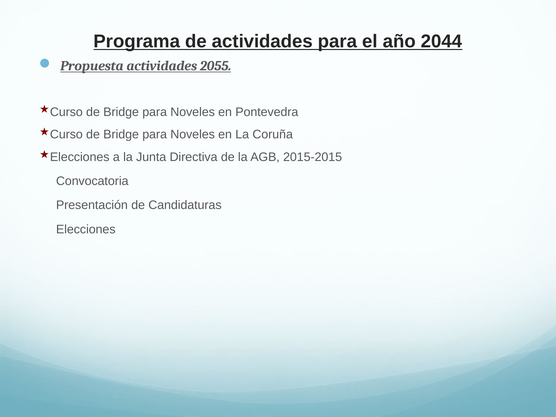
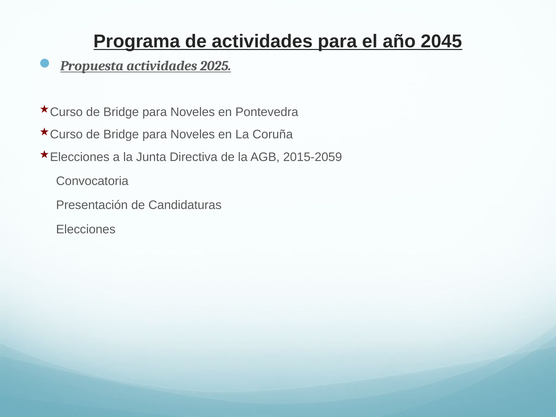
2044: 2044 -> 2045 (441, 41)
2055: 2055 -> 2025 (216, 66)
2015-2015: 2015-2015 -> 2015-2059 (313, 157)
